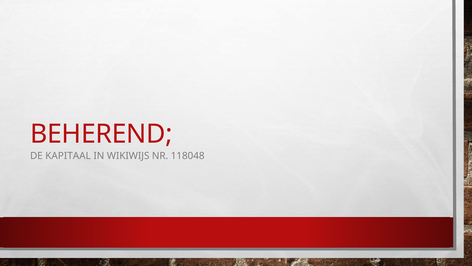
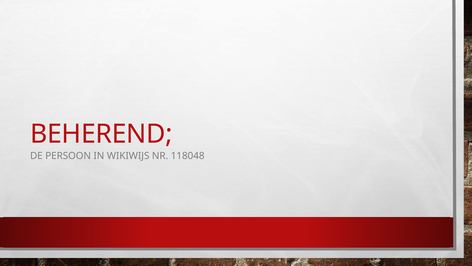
KAPITAAL: KAPITAAL -> PERSOON (68, 156)
